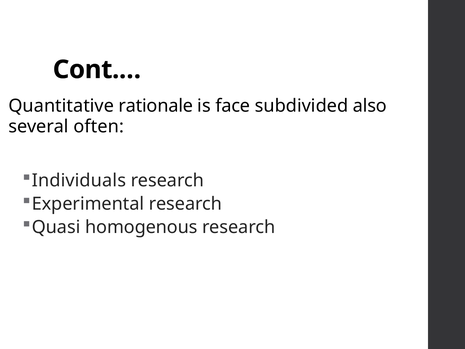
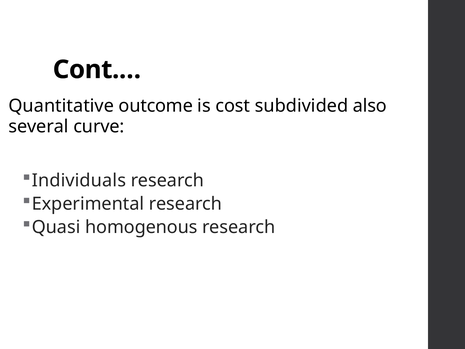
rationale: rationale -> outcome (156, 106)
face: face -> cost (233, 106)
often: often -> curve (99, 126)
